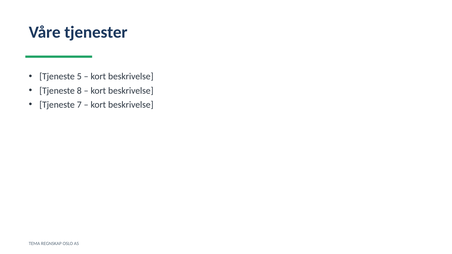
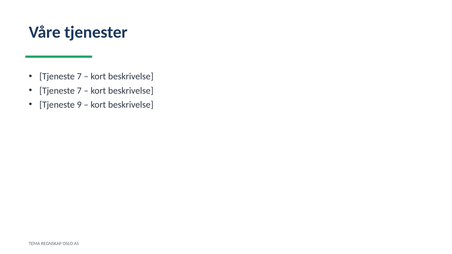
5: 5 -> 7 (79, 77)
8: 8 -> 7 (79, 91)
7: 7 -> 9 (79, 105)
